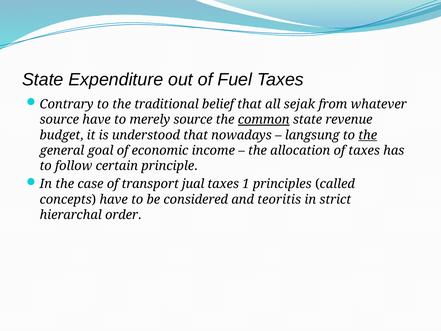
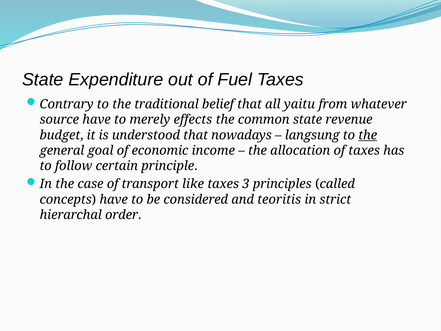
sejak: sejak -> yaitu (299, 104)
merely source: source -> effects (193, 120)
common underline: present -> none (264, 120)
jual: jual -> like (193, 184)
1: 1 -> 3 (246, 184)
